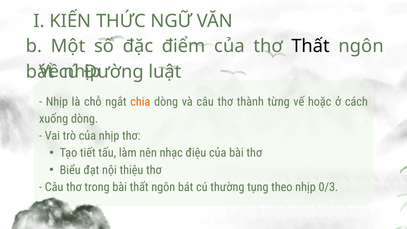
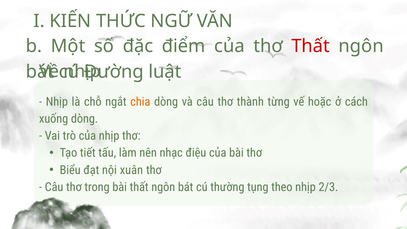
Thất colour: black -> red (311, 46)
thiệu: thiệu -> xuân (131, 170)
0/3: 0/3 -> 2/3 (328, 187)
